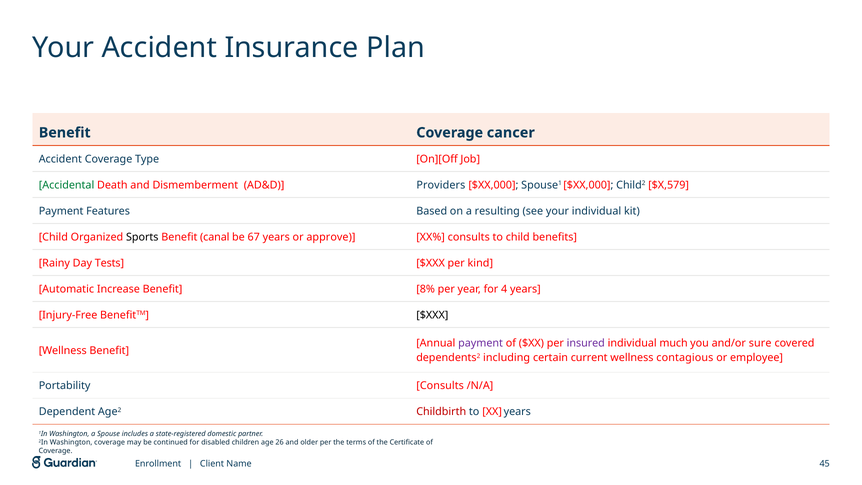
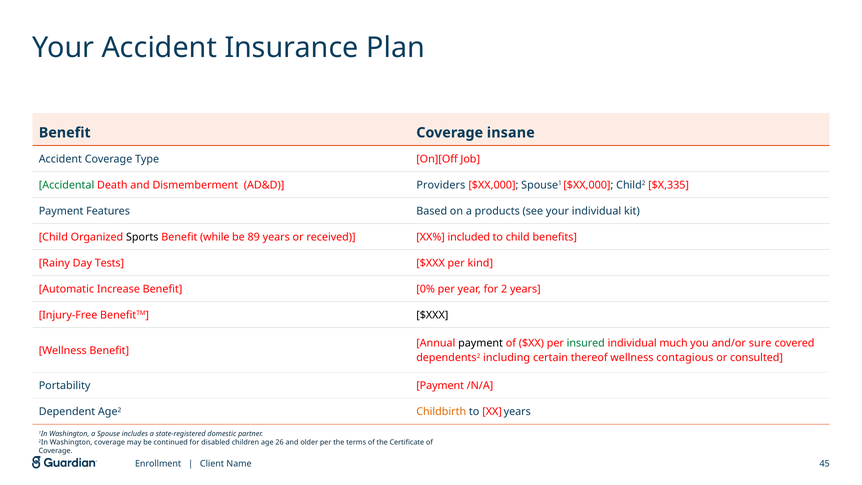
cancer: cancer -> insane (511, 133)
$X,579: $X,579 -> $X,335 (669, 185)
resulting: resulting -> products (497, 211)
canal: canal -> while (215, 237)
67: 67 -> 89 (254, 237)
approve: approve -> received (331, 237)
XX% consults: consults -> included (469, 237)
8%: 8% -> 0% (426, 289)
4: 4 -> 2 (504, 289)
payment colour: purple -> black (481, 343)
insured colour: purple -> green (586, 343)
current: current -> thereof (589, 358)
employee: employee -> consulted (757, 358)
Portability Consults: Consults -> Payment (440, 386)
Childbirth colour: red -> orange (441, 412)
